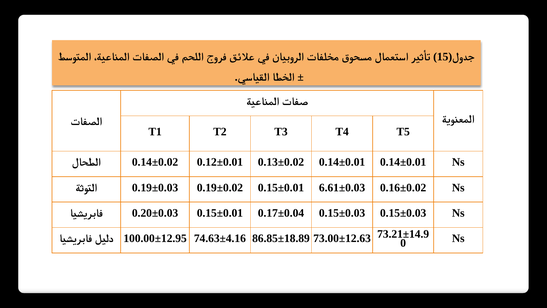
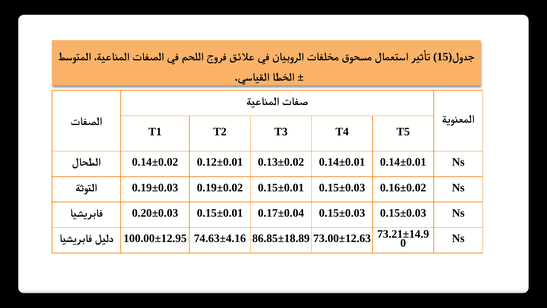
0.15±0.01 6.61±0.03: 6.61±0.03 -> 0.15±0.03 (342, 187)
